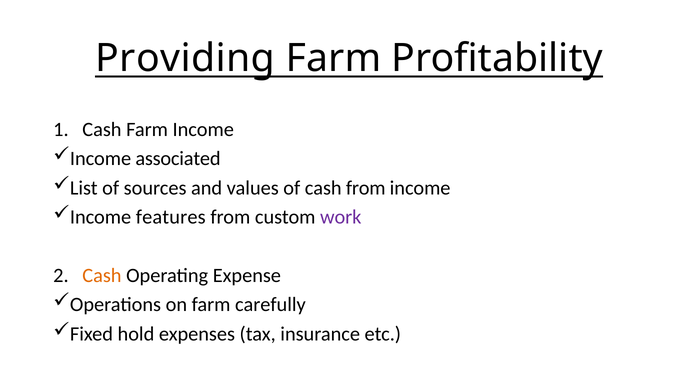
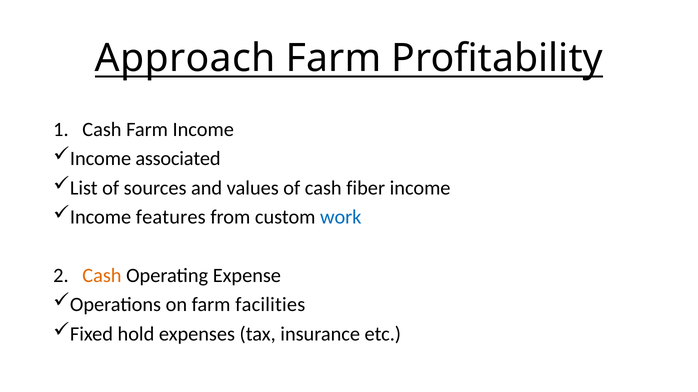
Providing: Providing -> Approach (185, 59)
cash from: from -> fiber (366, 188)
work colour: purple -> blue (341, 217)
carefully: carefully -> facilities (270, 305)
